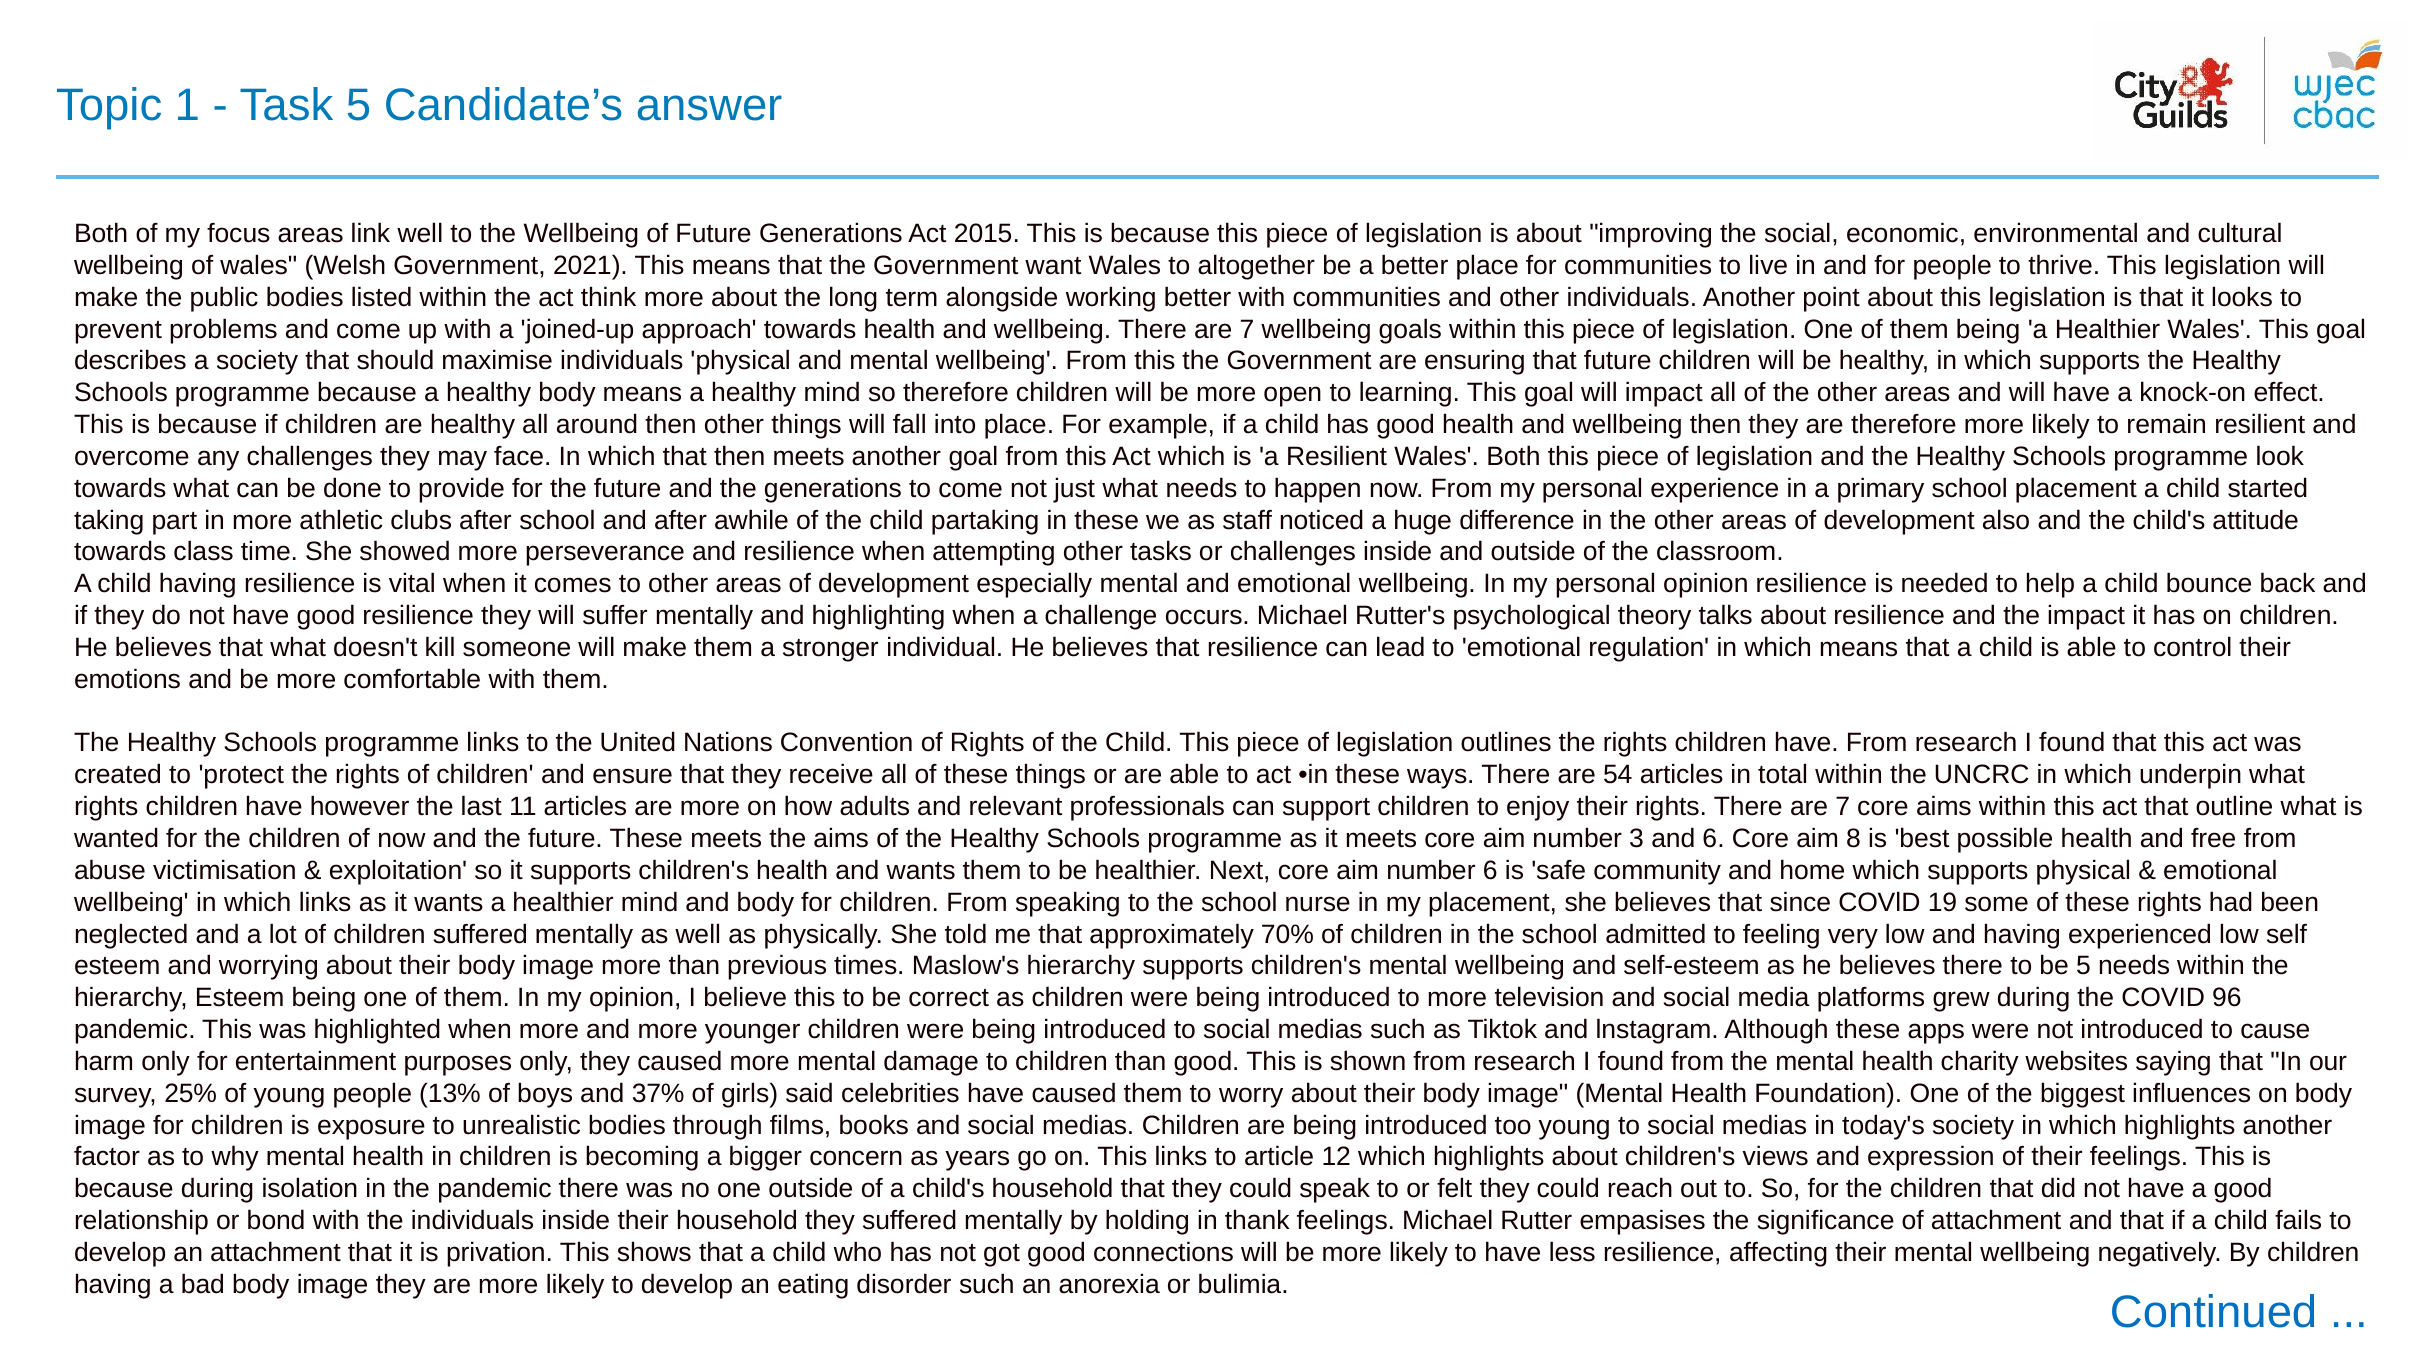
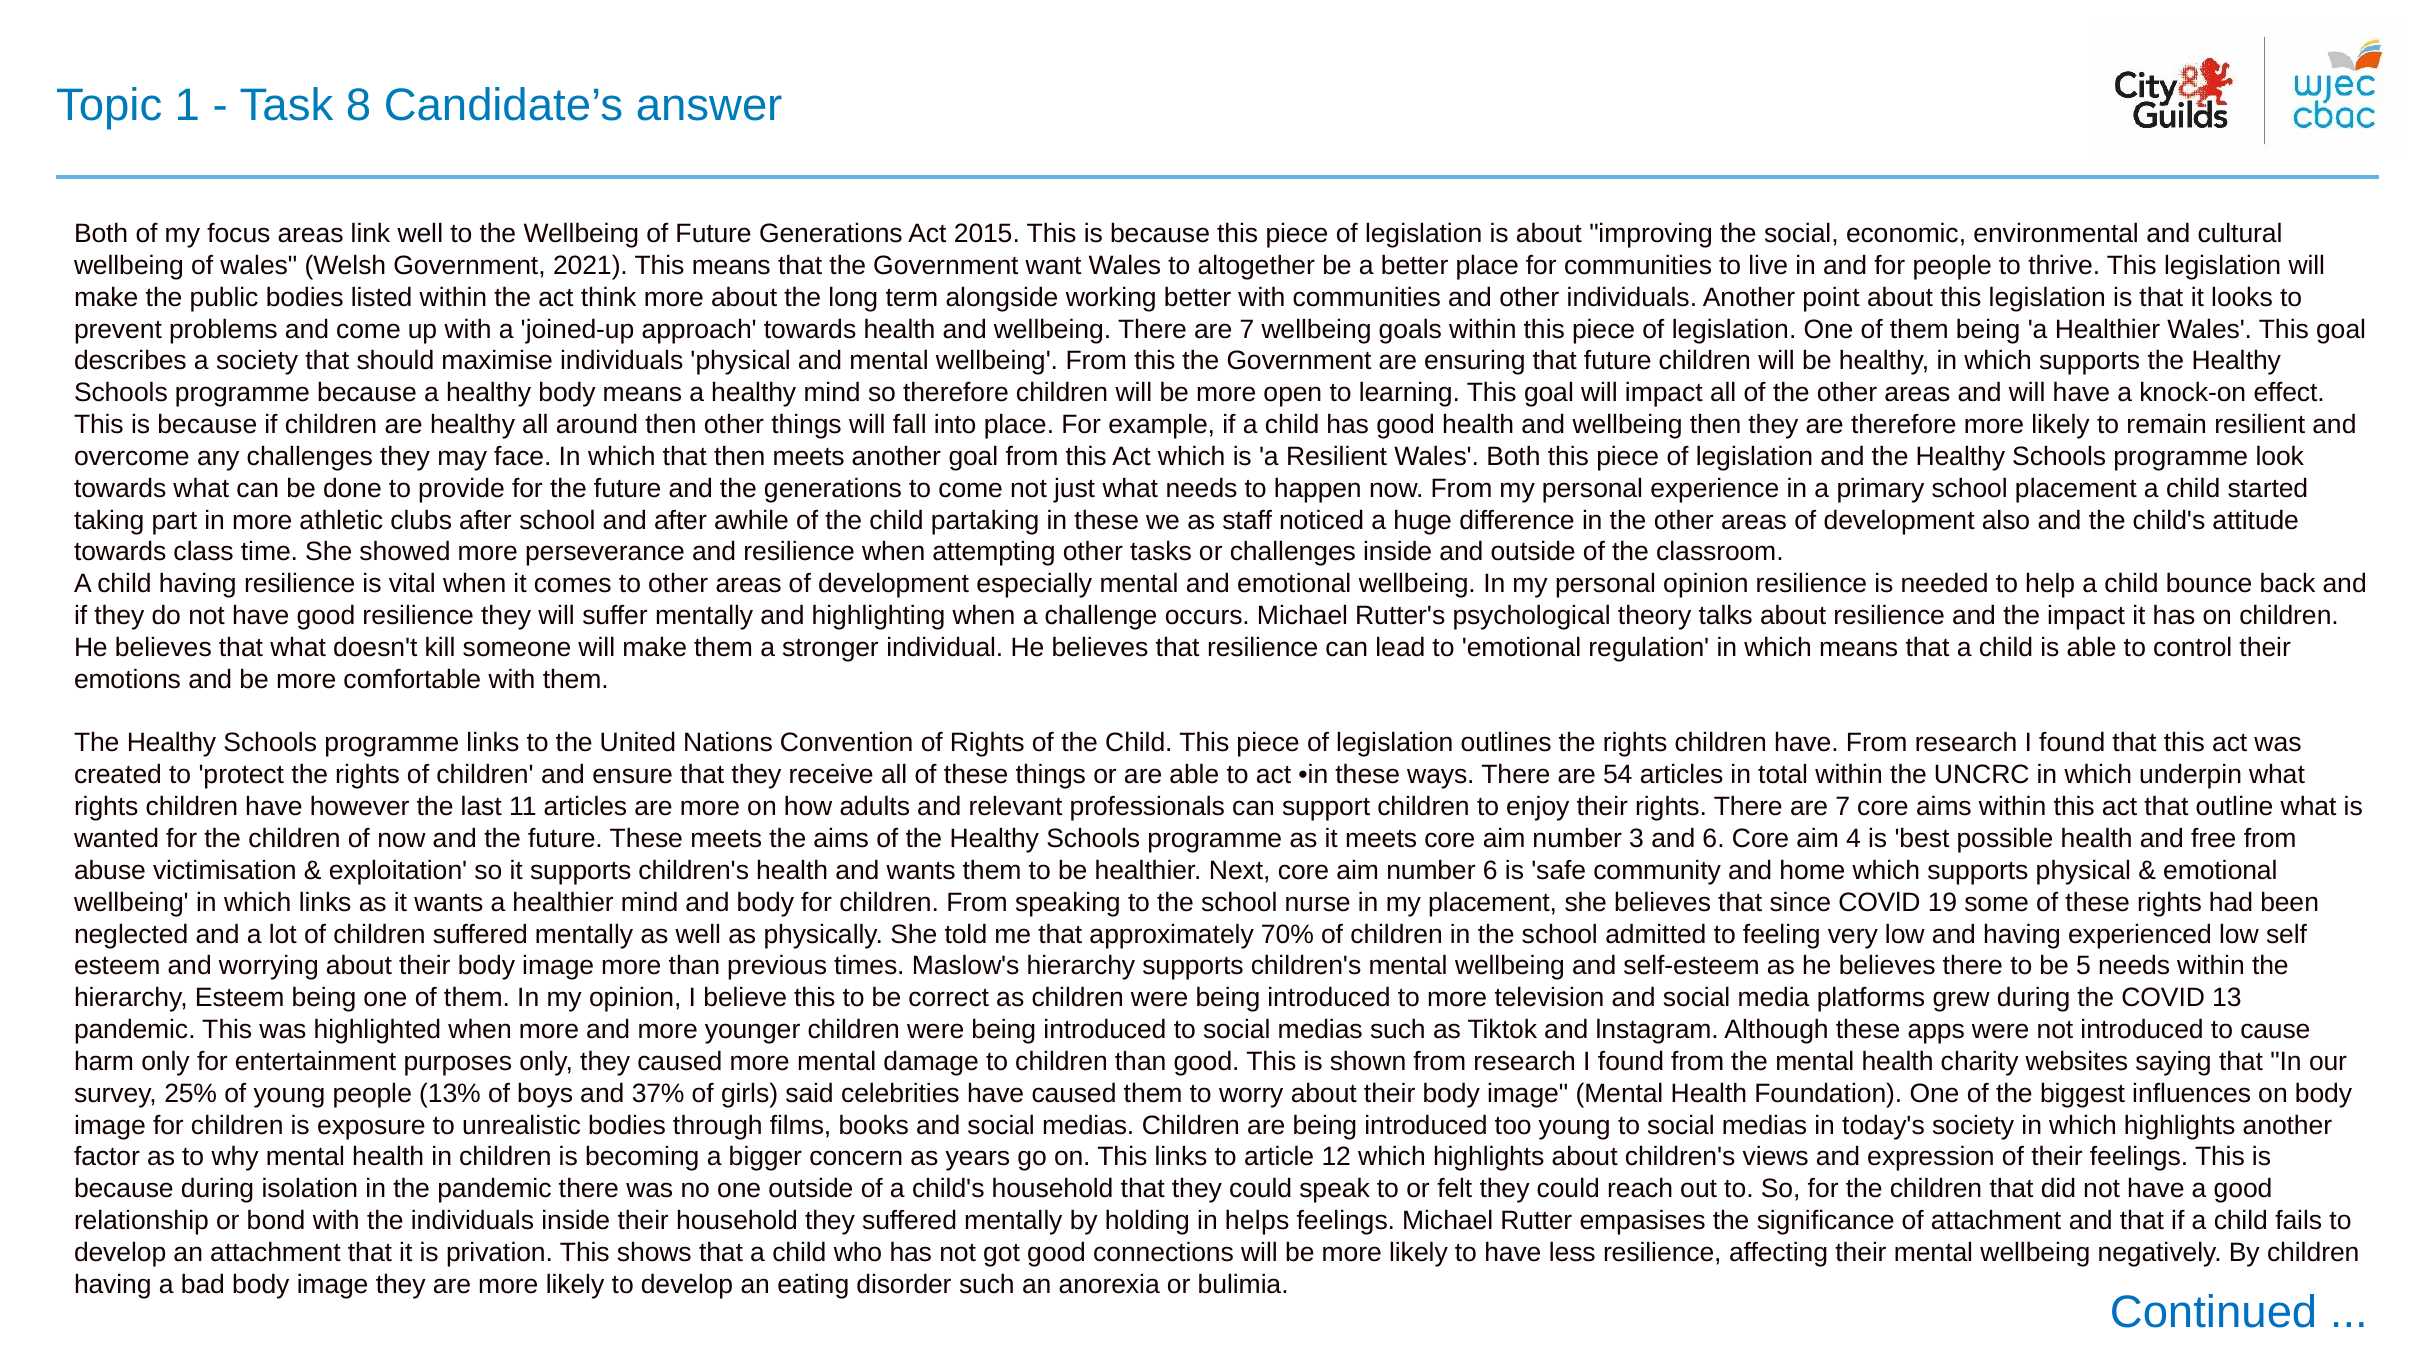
Task 5: 5 -> 8 (358, 106)
8: 8 -> 4 (1853, 839)
96: 96 -> 13 (2227, 998)
thank: thank -> helps (1257, 1221)
